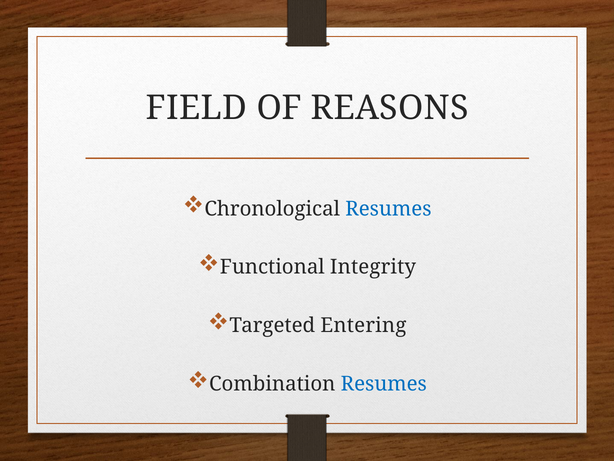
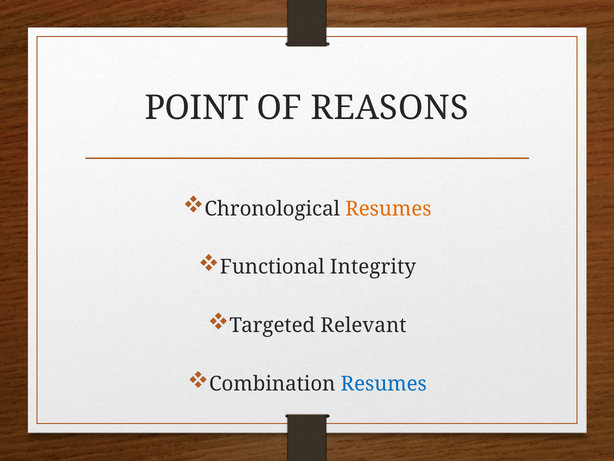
FIELD: FIELD -> POINT (197, 108)
Resumes colour: blue -> orange (388, 209)
Entering: Entering -> Relevant (364, 325)
